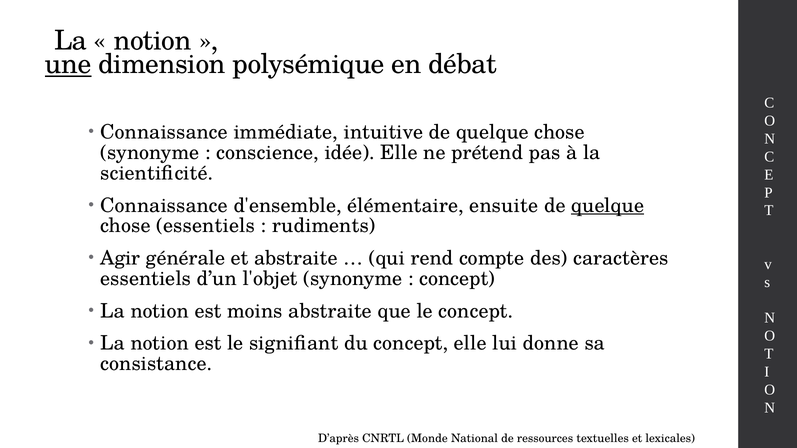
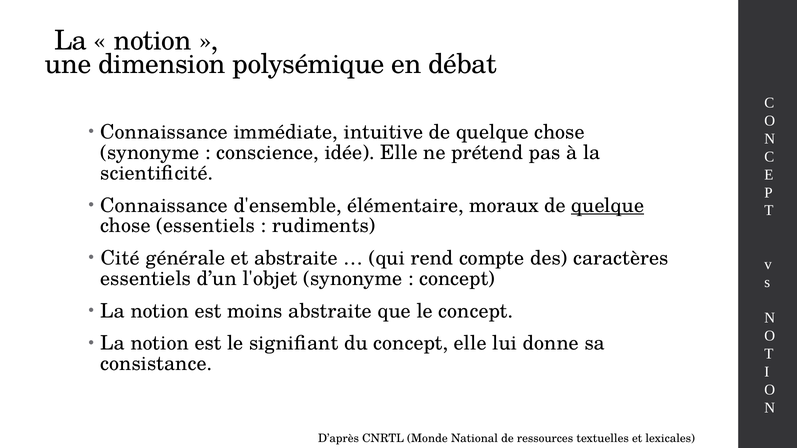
une underline: present -> none (68, 64)
ensuite: ensuite -> moraux (504, 206)
Agir: Agir -> Cité (120, 258)
